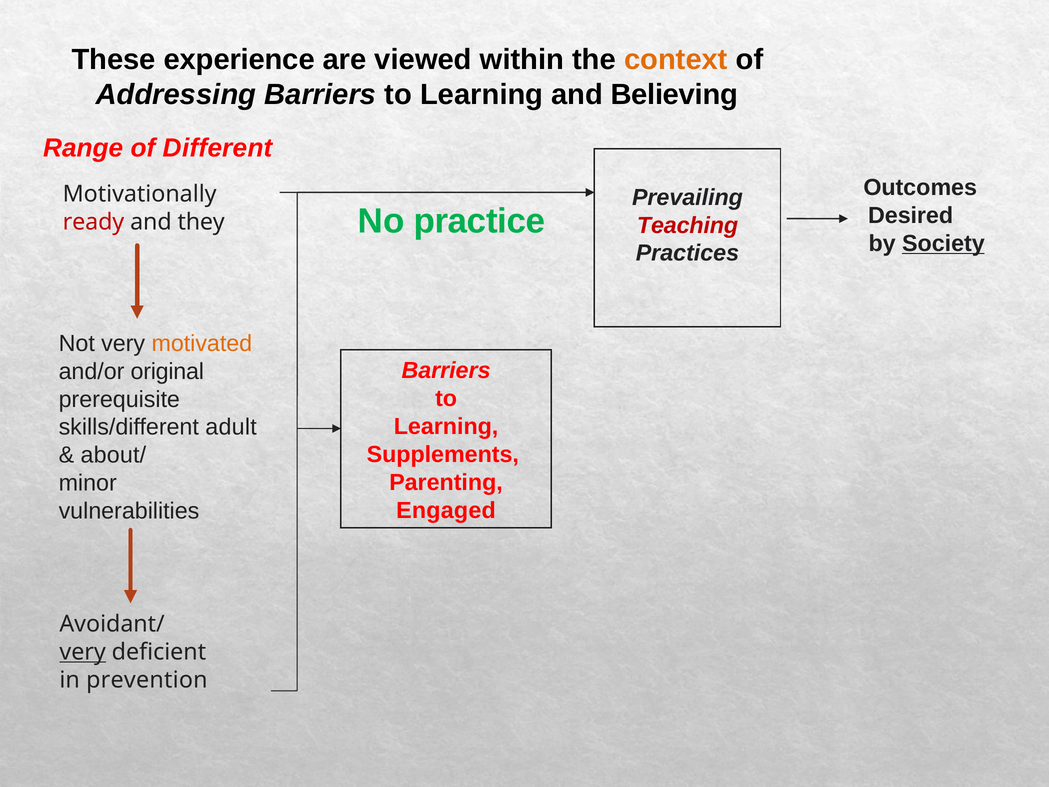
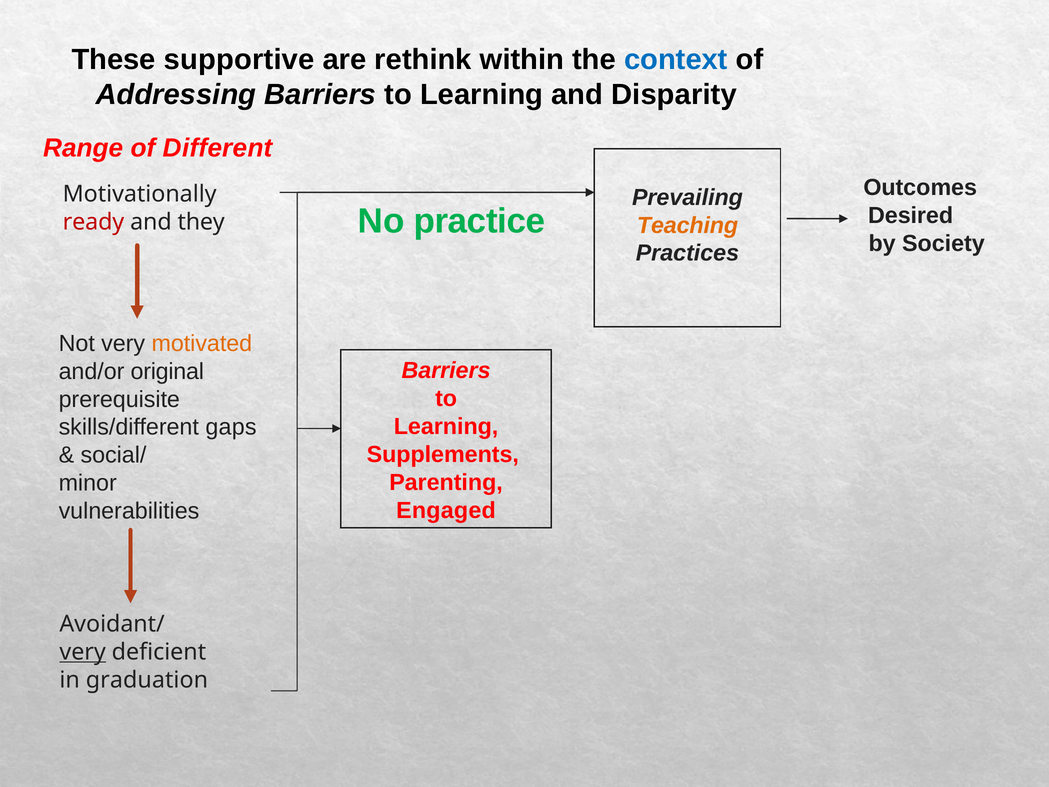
experience: experience -> supportive (239, 60)
viewed: viewed -> rethink (423, 60)
context colour: orange -> blue (676, 60)
Believing: Believing -> Disparity (674, 95)
Teaching colour: red -> orange (688, 225)
Society underline: present -> none (943, 243)
adult: adult -> gaps (231, 427)
about/: about/ -> social/ (113, 455)
prevention: prevention -> graduation (147, 680)
